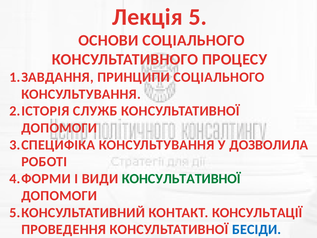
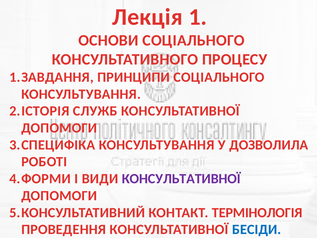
5: 5 -> 1 (198, 17)
КОНСУЛЬТАТИВНОЇ colour: green -> purple (181, 179)
КОНСУЛЬТАЦІЇ: КОНСУЛЬТАЦІЇ -> ТЕРМІНОЛОГІЯ (257, 212)
